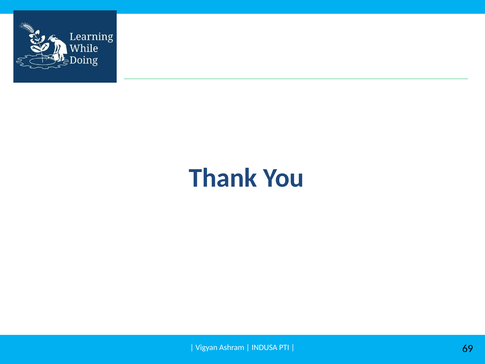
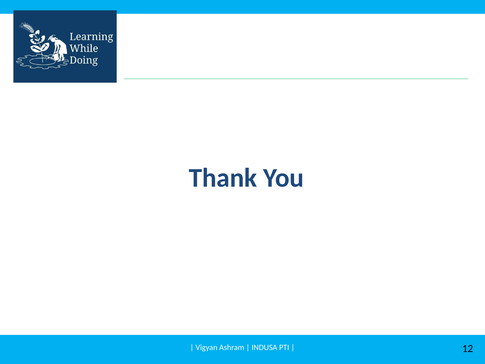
69: 69 -> 12 (468, 348)
